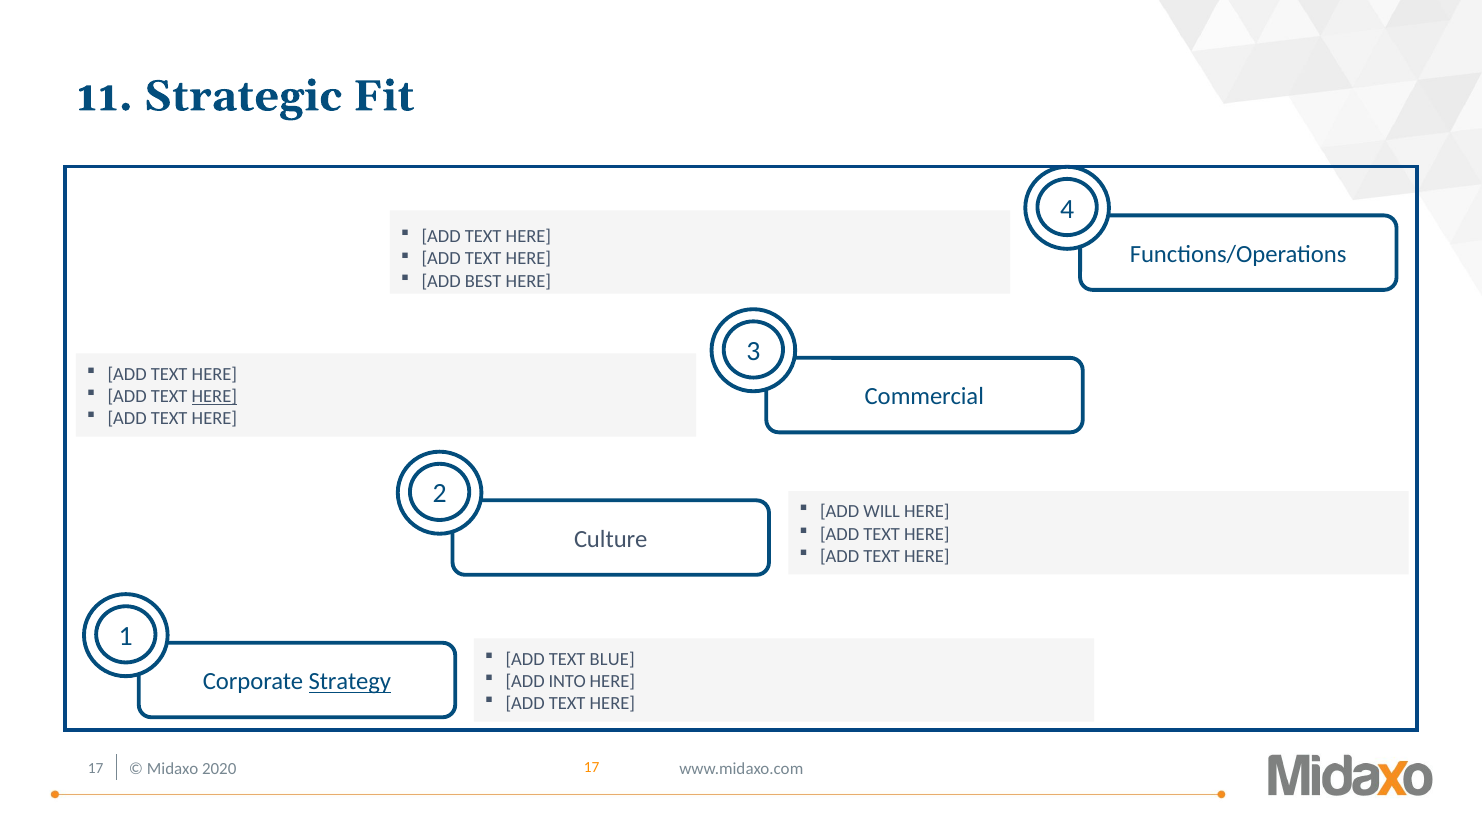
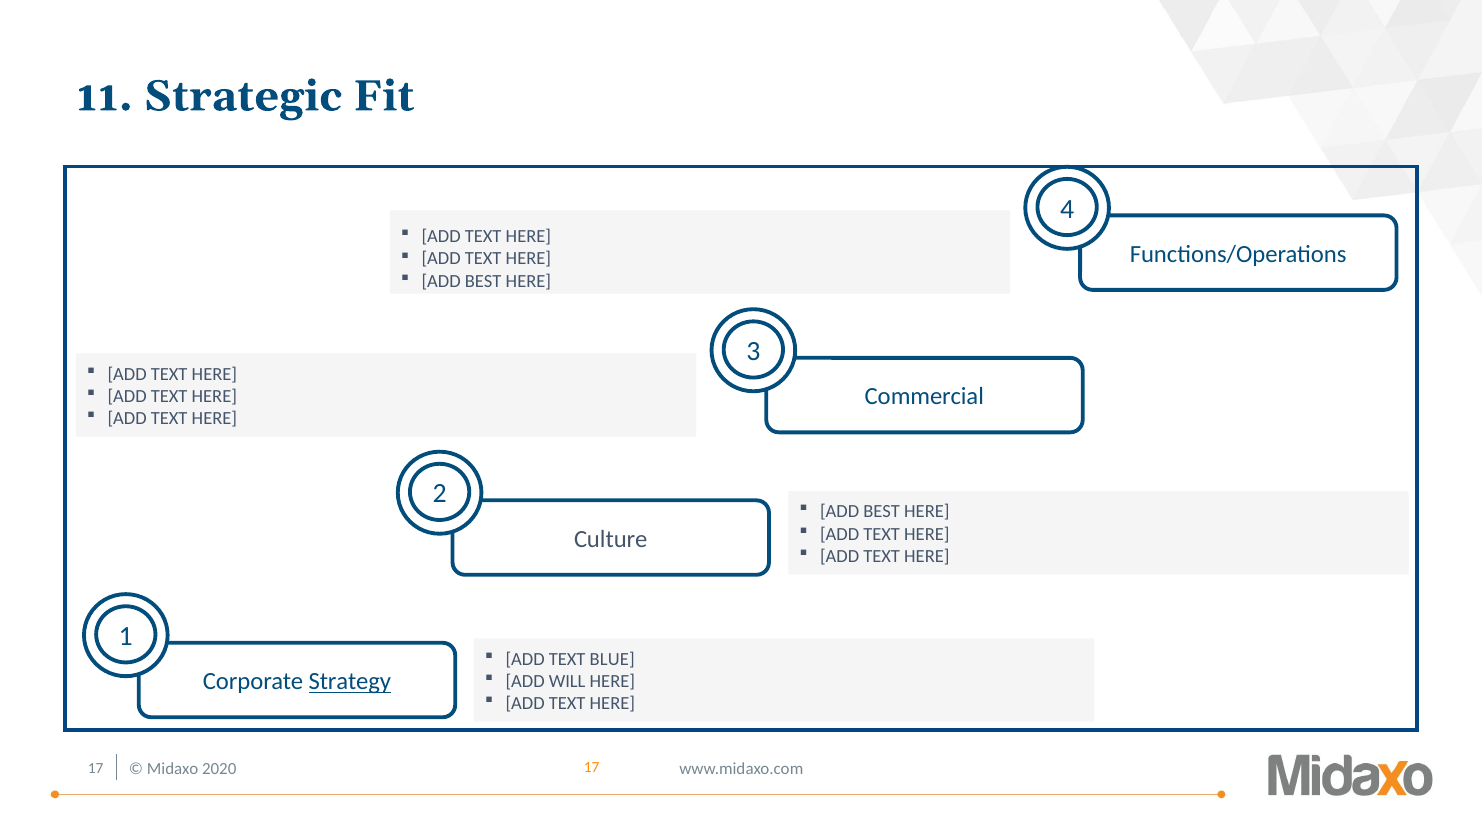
HERE underline: present -> none (214, 397)
WILL: WILL -> BEST (882, 512)
INTO: INTO -> WILL (567, 682)
